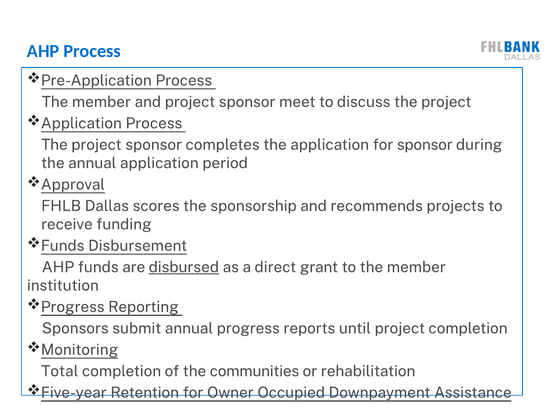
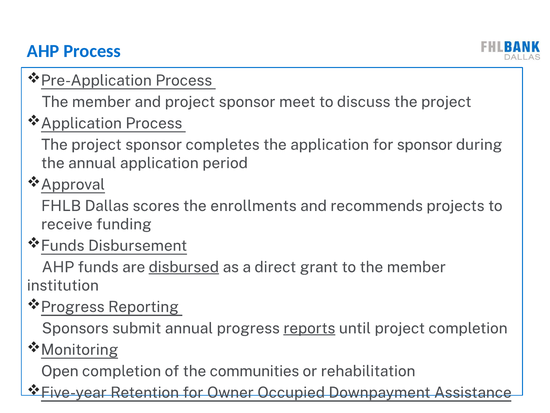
sponsorship: sponsorship -> enrollments (253, 206)
reports underline: none -> present (309, 328)
Total: Total -> Open (60, 371)
